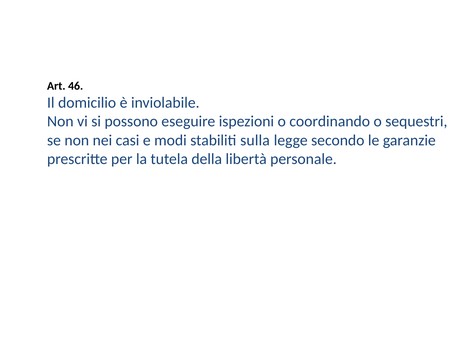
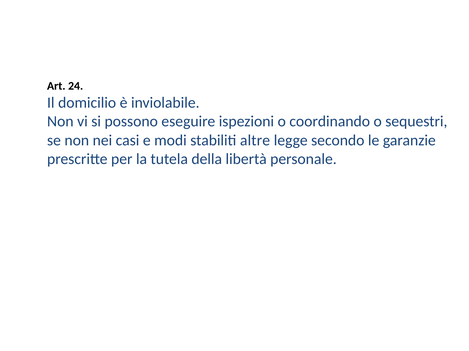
46: 46 -> 24 (76, 86)
sulla: sulla -> altre (255, 141)
